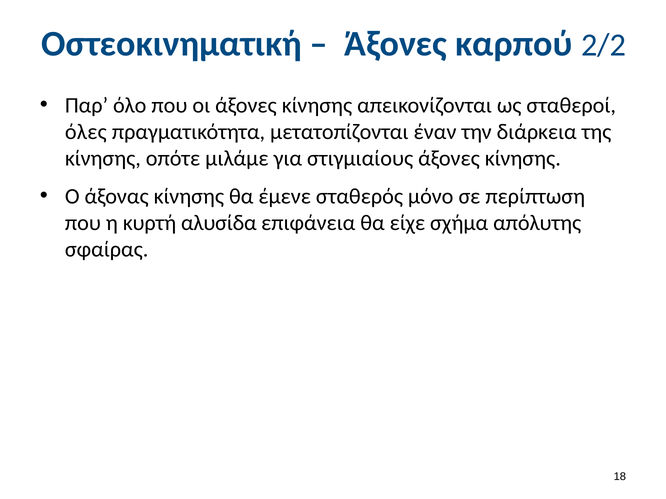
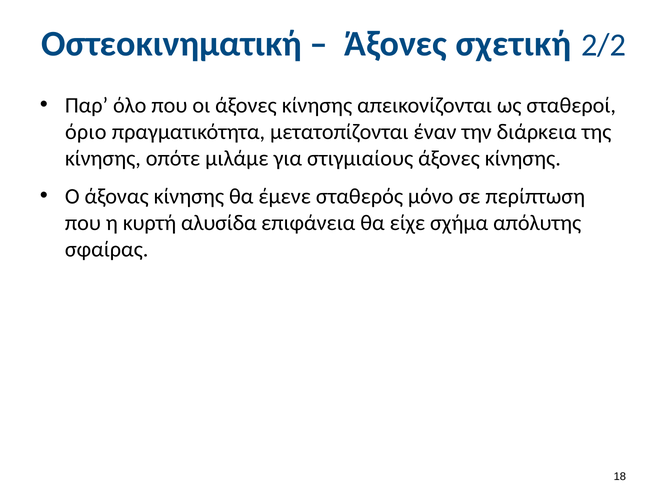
καρπού: καρπού -> σχετική (514, 44)
όλες: όλες -> όριο (86, 132)
